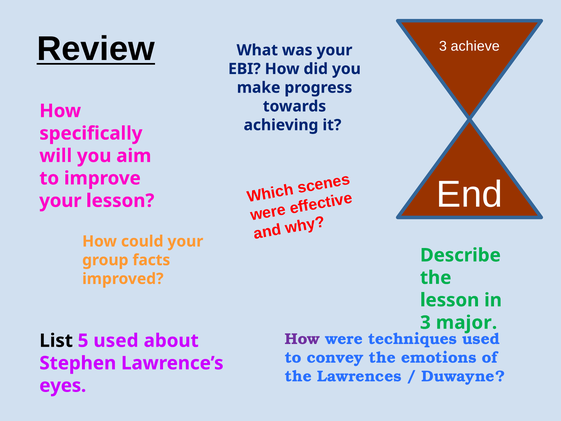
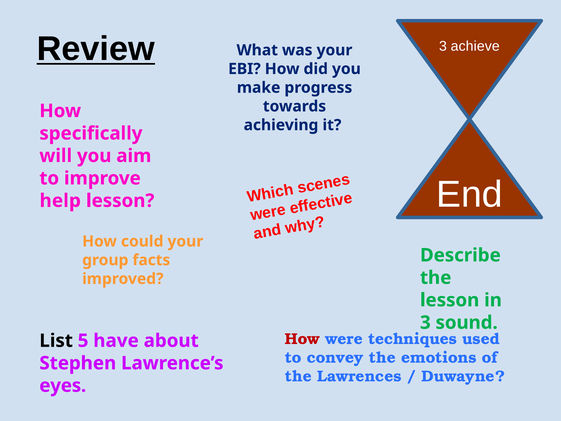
your: your -> help (60, 201)
major: major -> sound (467, 322)
How colour: purple -> red (302, 339)
5 used: used -> have (116, 341)
